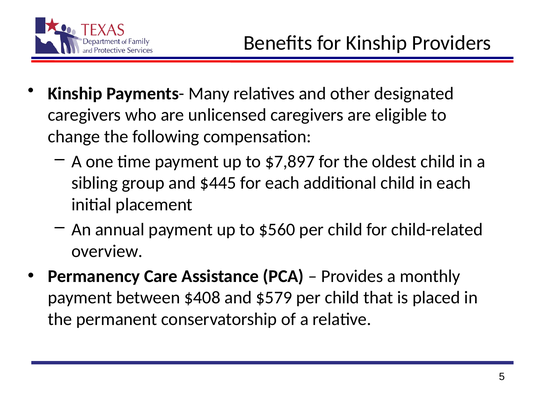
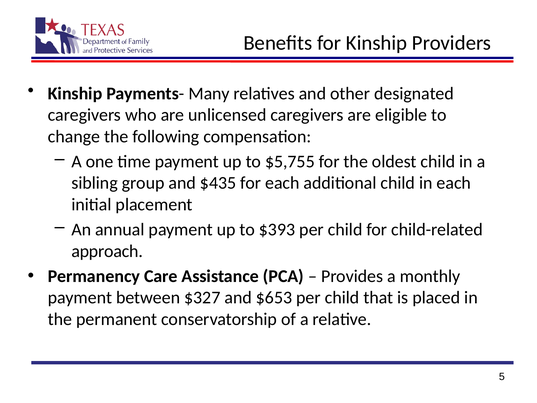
$7,897: $7,897 -> $5,755 (290, 161)
$445: $445 -> $435 (218, 183)
$560: $560 -> $393 (277, 229)
overview: overview -> approach (107, 251)
$408: $408 -> $327 (202, 297)
$579: $579 -> $653 (274, 297)
